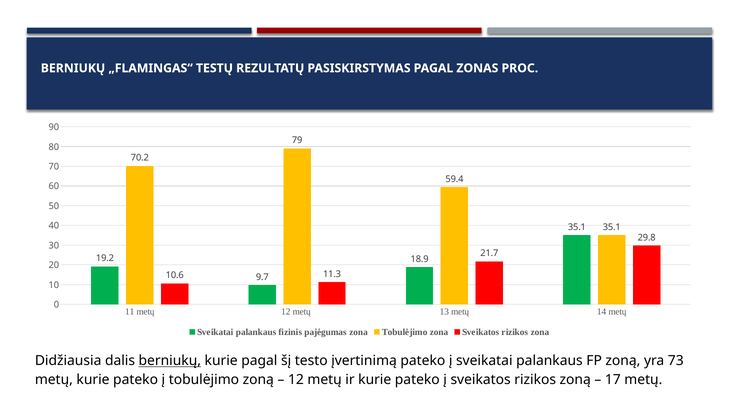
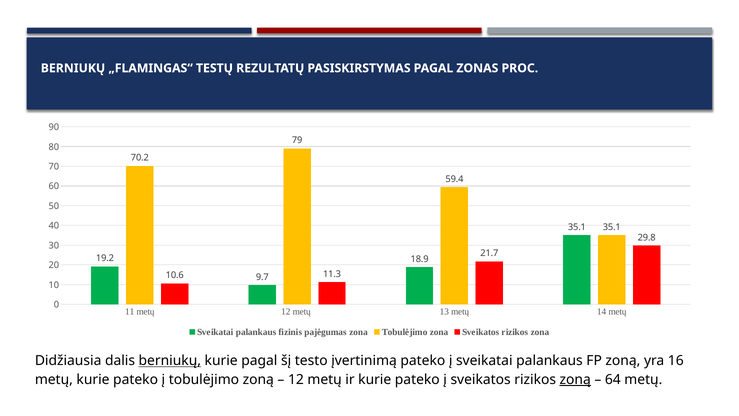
73: 73 -> 16 (676, 361)
zoną underline: none -> present (575, 379)
17: 17 -> 64 (613, 379)
